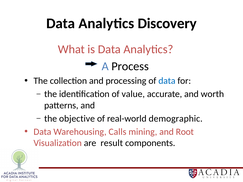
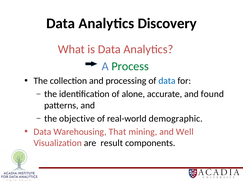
Process colour: black -> green (130, 66)
value: value -> alone (133, 94)
worth: worth -> found (212, 94)
Calls: Calls -> That (117, 132)
Root: Root -> Well (185, 132)
